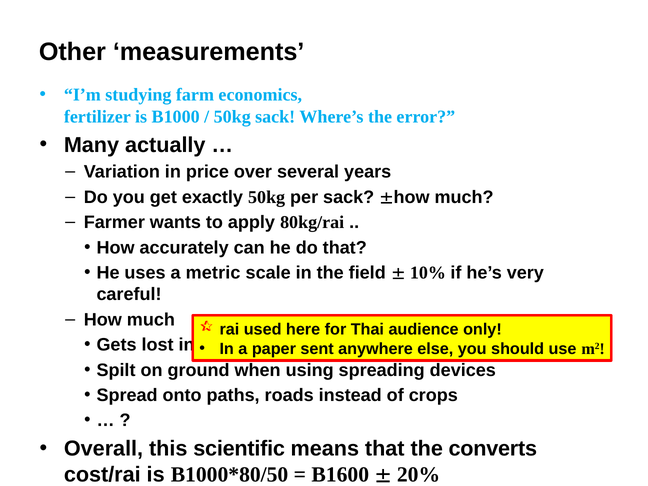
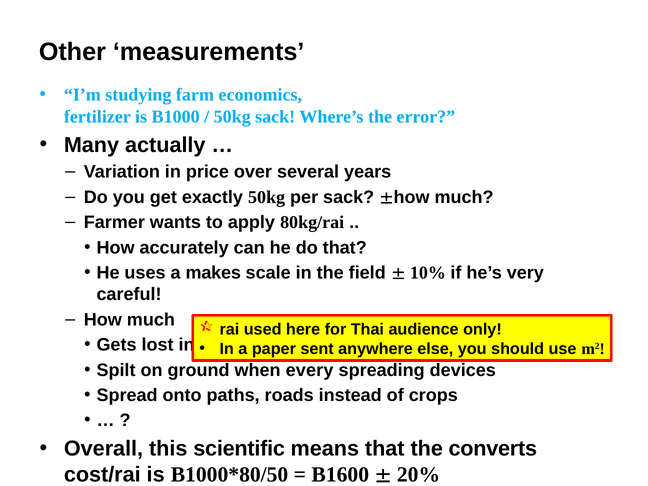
metric: metric -> makes (213, 273)
using: using -> every (310, 370)
